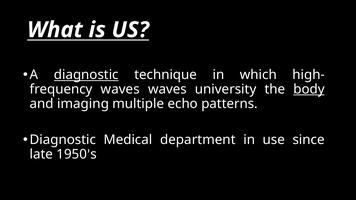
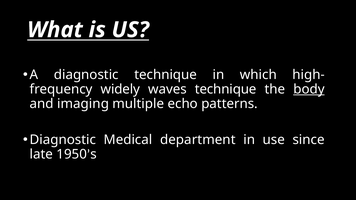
diagnostic underline: present -> none (86, 75)
waves: waves -> widely (120, 89)
waves university: university -> technique (226, 89)
